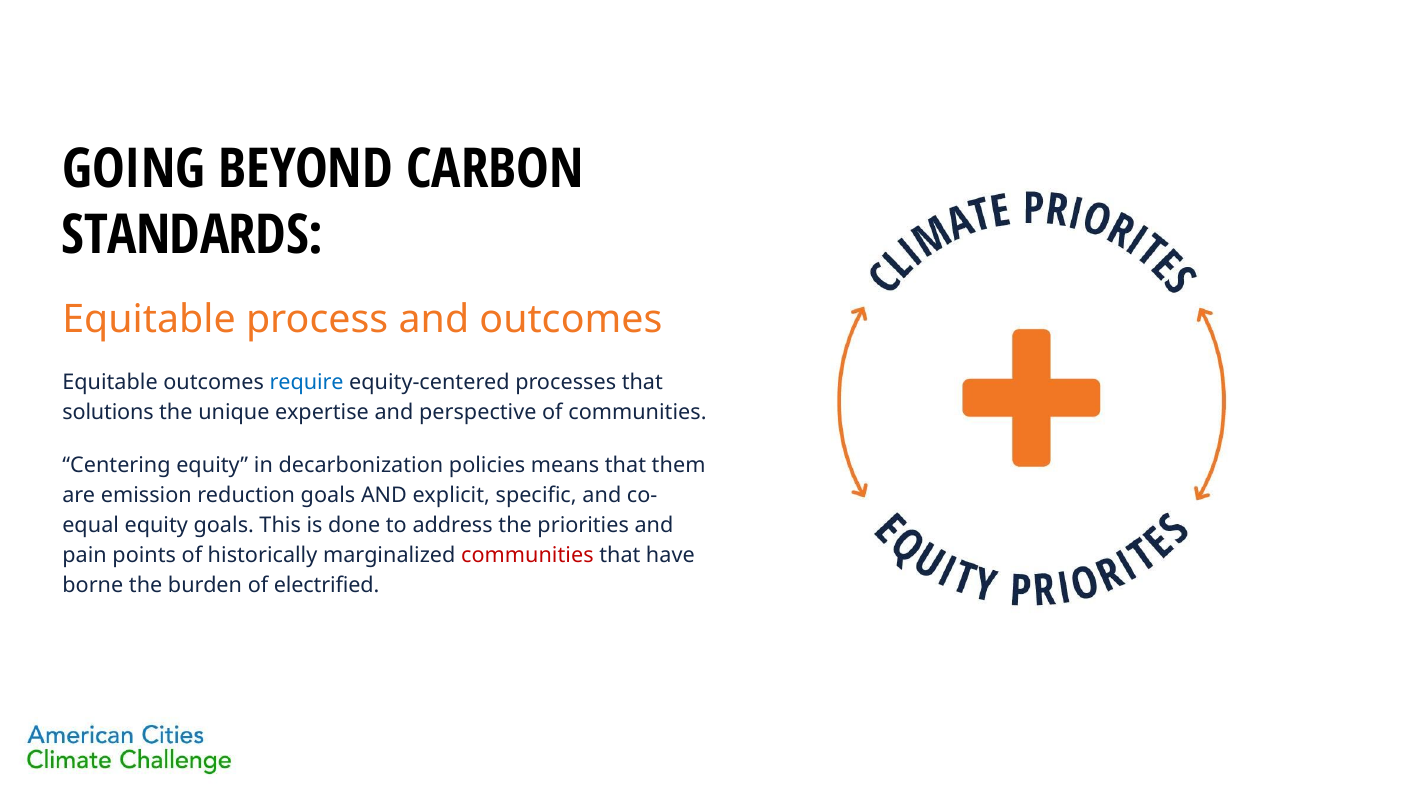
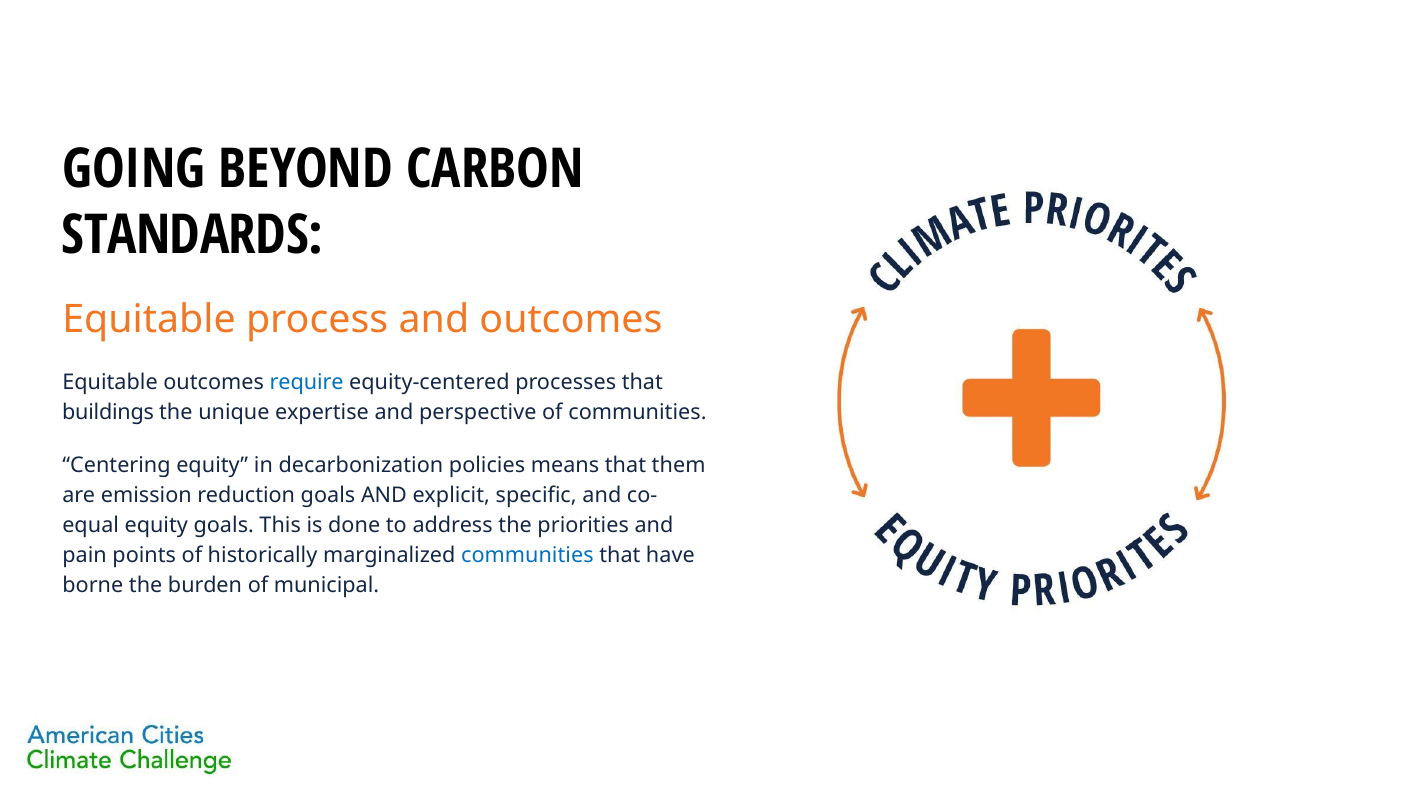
solutions: solutions -> buildings (108, 412)
communities colour: red -> blue (527, 555)
electrified: electrified -> municipal (327, 585)
